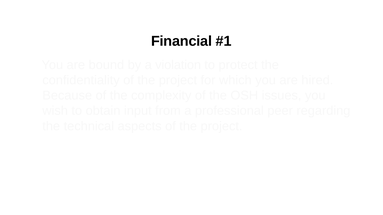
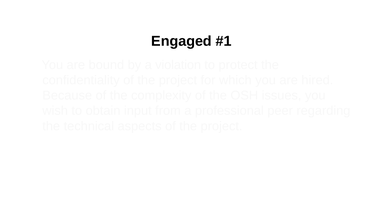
Financial: Financial -> Engaged (181, 41)
